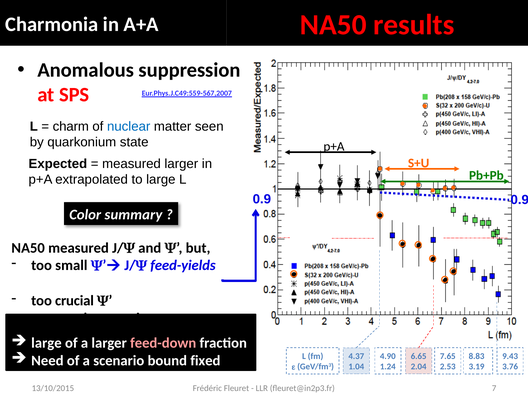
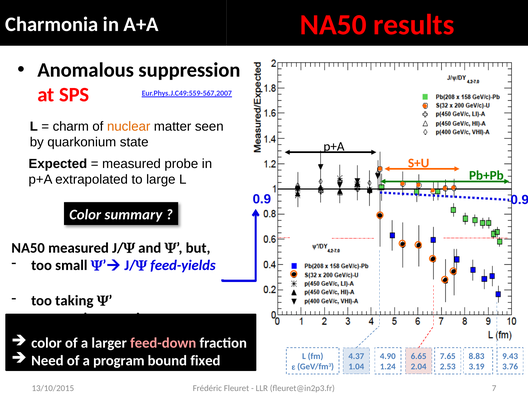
nuclear colour: blue -> orange (129, 126)
measured larger: larger -> probe (181, 164)
crucial: crucial -> taking (74, 301)
large: large -> color (46, 343)
scenario: scenario -> program (119, 360)
